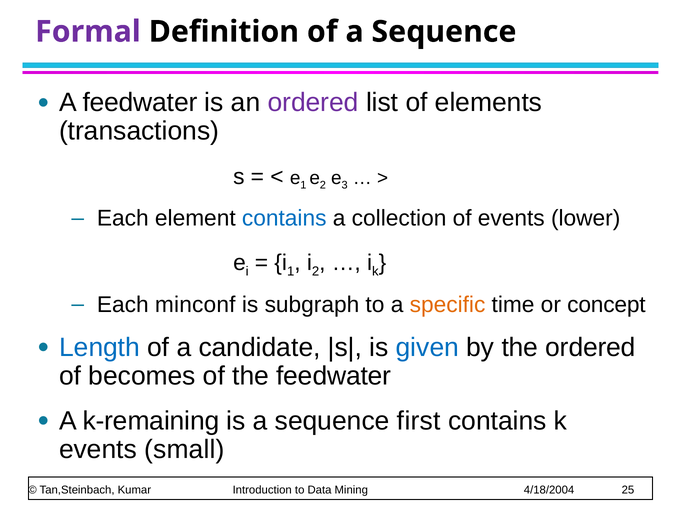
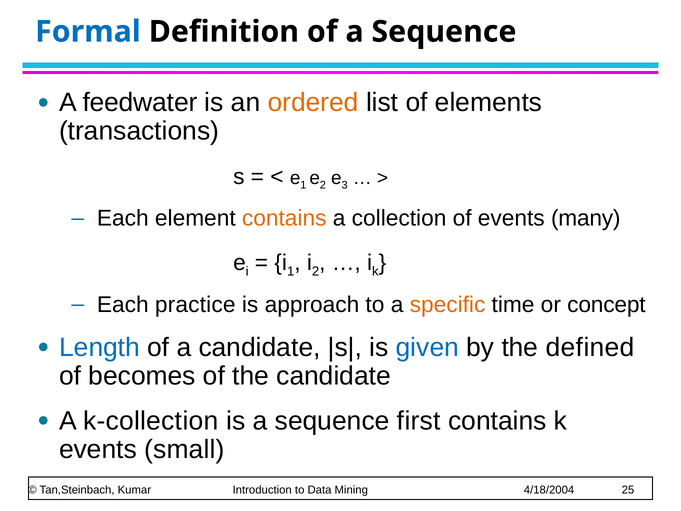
Formal colour: purple -> blue (88, 32)
ordered colour: purple -> orange (313, 103)
contains colour: blue -> orange (284, 218)
lower: lower -> many (586, 218)
minconf: minconf -> practice (195, 305)
subgraph: subgraph -> approach (312, 305)
the ordered: ordered -> defined (590, 347)
the feedwater: feedwater -> candidate (334, 376)
k-remaining: k-remaining -> k-collection (151, 421)
